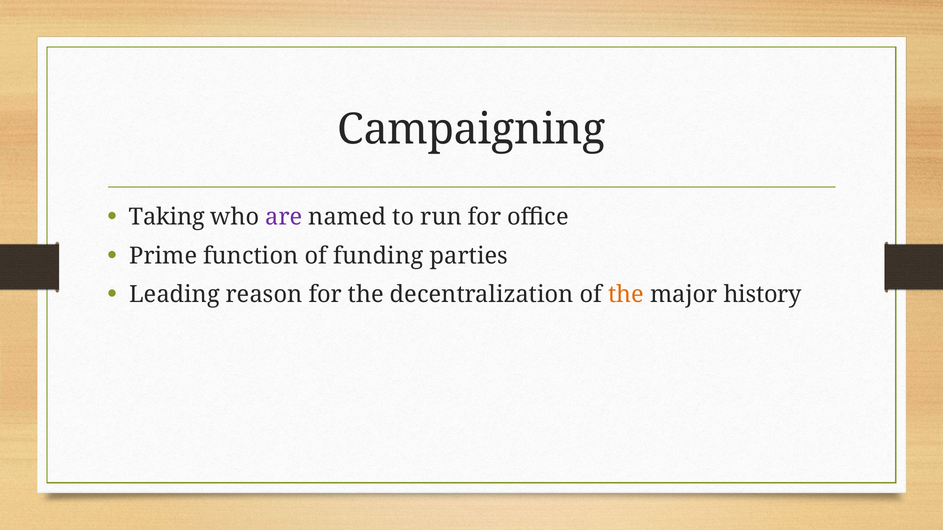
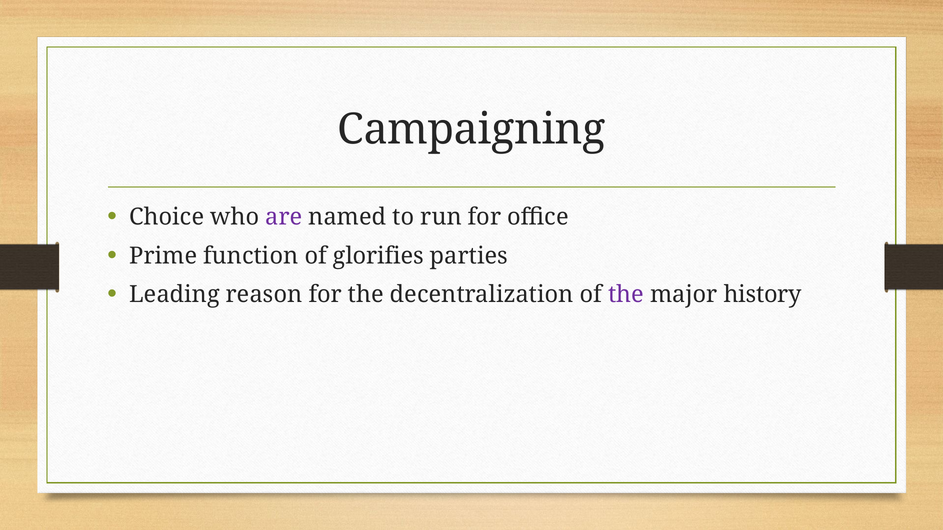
Taking: Taking -> Choice (167, 217)
funding: funding -> glorifies (378, 256)
the colour: orange -> purple (626, 295)
